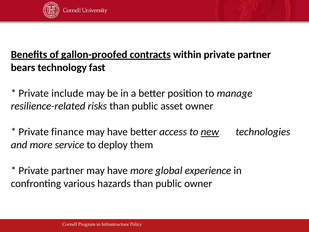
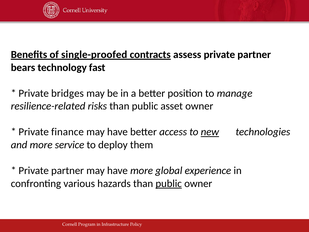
gallon-proofed: gallon-proofed -> single-proofed (94, 55)
within: within -> assess (187, 55)
include: include -> bridges (67, 93)
public underline: none -> present (169, 183)
